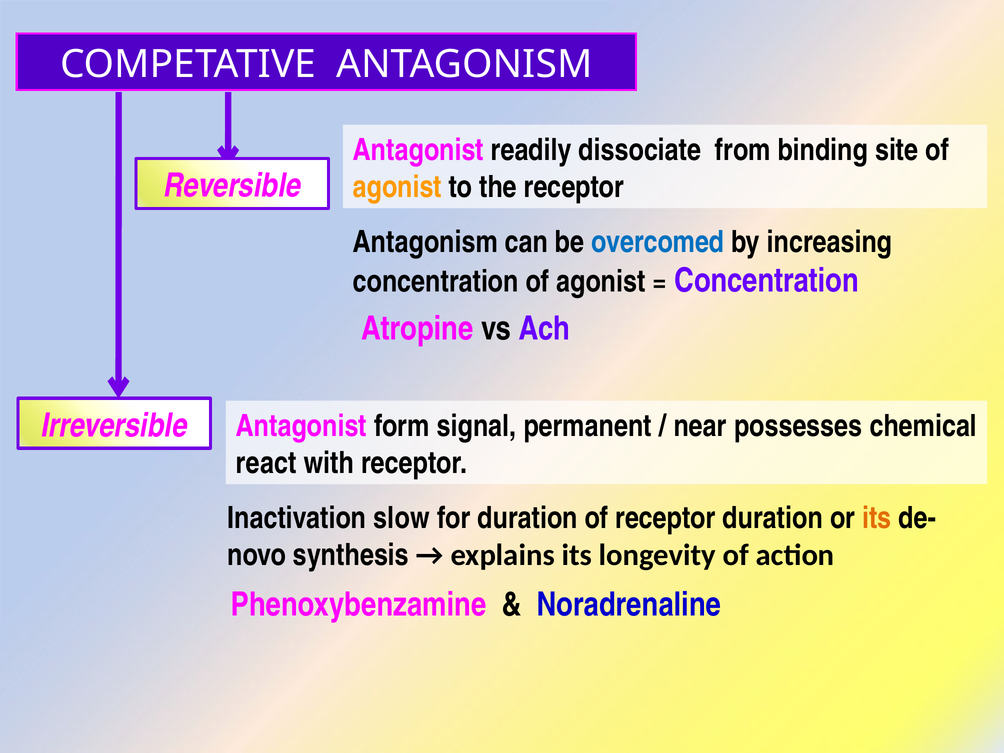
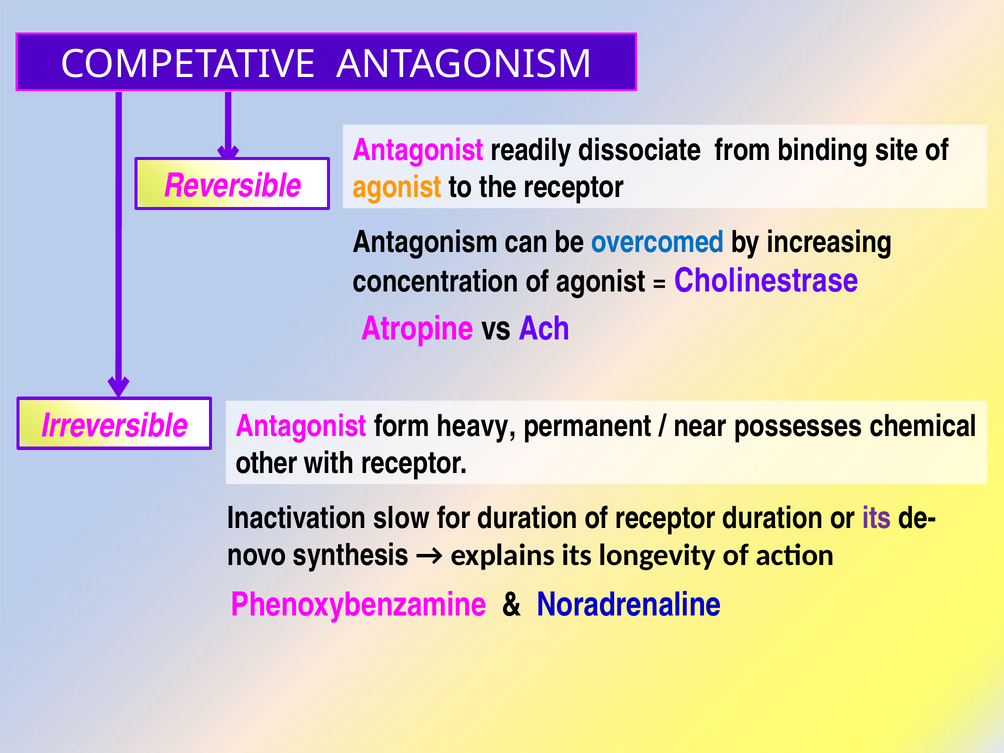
Concentration: Concentration -> Cholinestrase (766, 281)
signal: signal -> heavy (476, 426)
react: react -> other (267, 463)
its colour: orange -> purple (877, 518)
